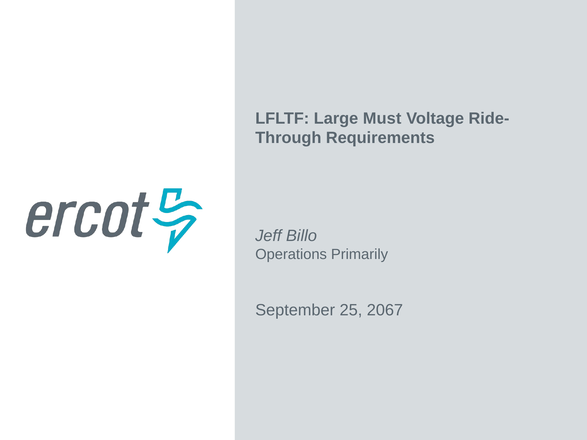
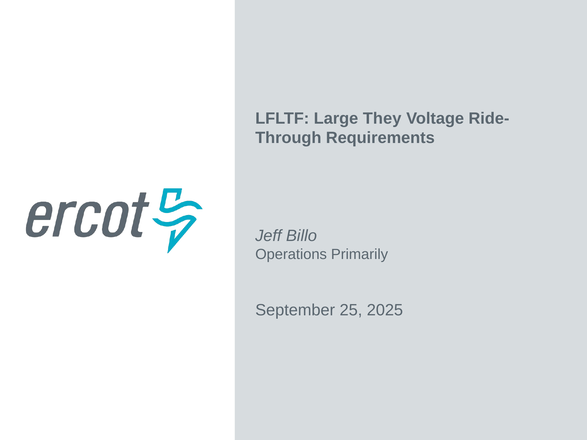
Must: Must -> They (382, 118)
2067: 2067 -> 2025 (385, 310)
